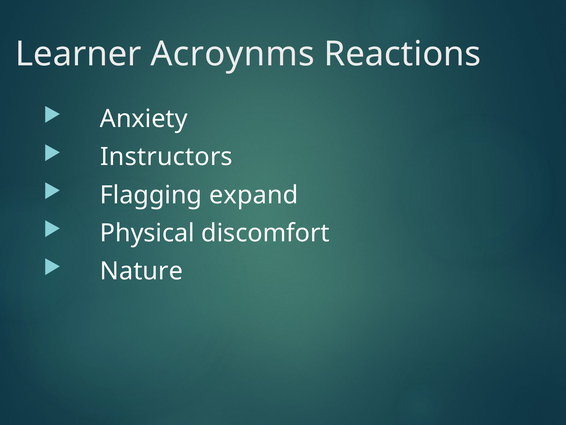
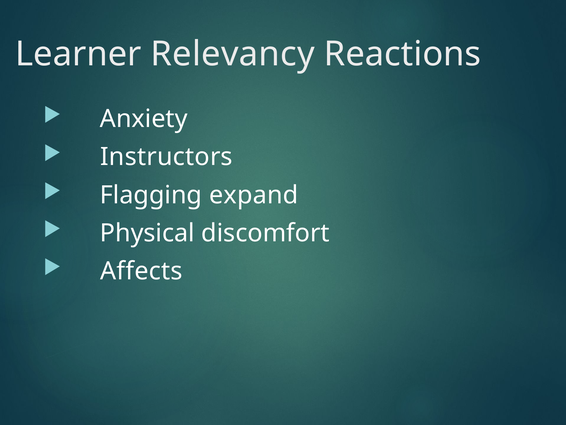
Acroynms: Acroynms -> Relevancy (233, 54)
Nature: Nature -> Affects (141, 271)
